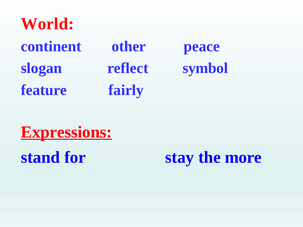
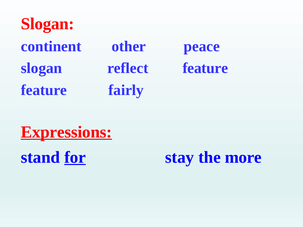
World: World -> Slogan (48, 24)
reflect symbol: symbol -> feature (205, 68)
for underline: none -> present (75, 157)
